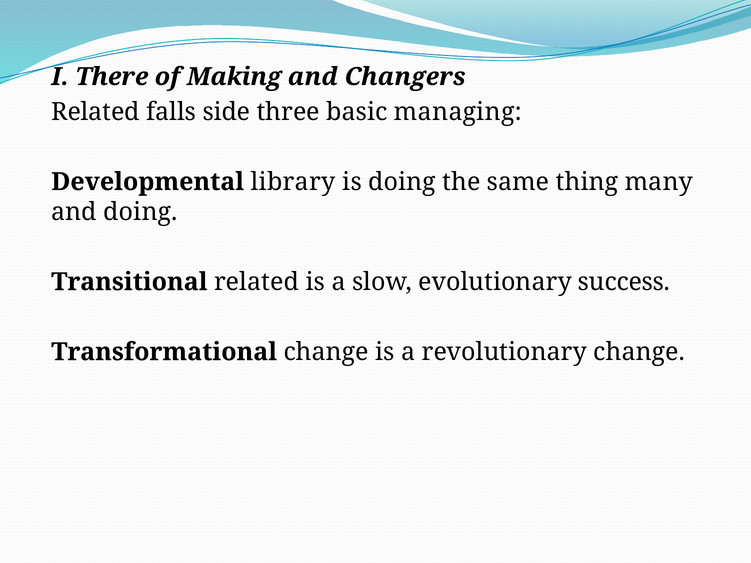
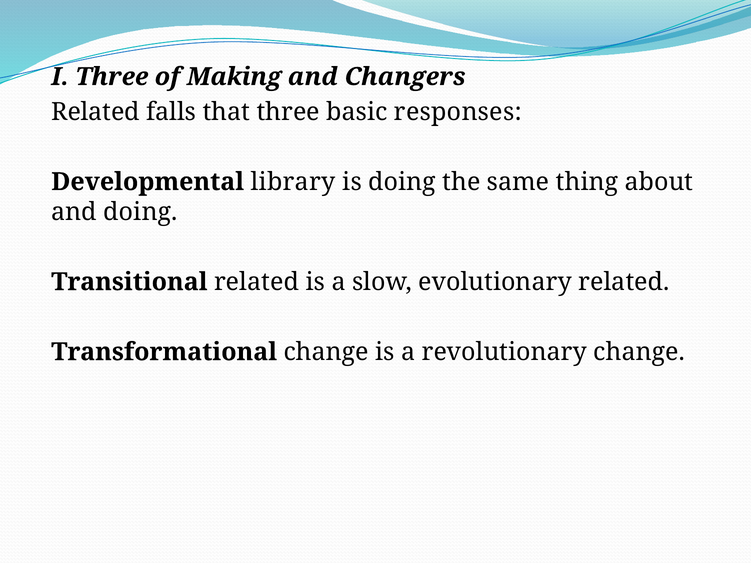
I There: There -> Three (112, 77)
side: side -> that (226, 112)
managing: managing -> responses (458, 112)
many: many -> about (659, 182)
evolutionary success: success -> related (624, 282)
